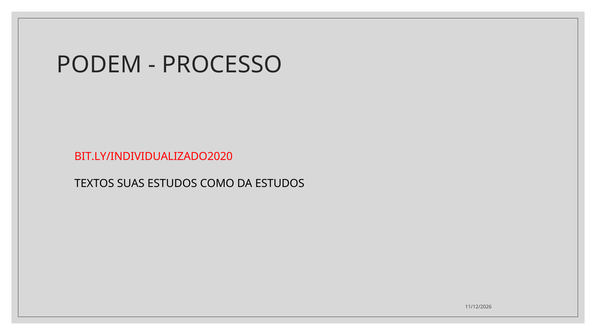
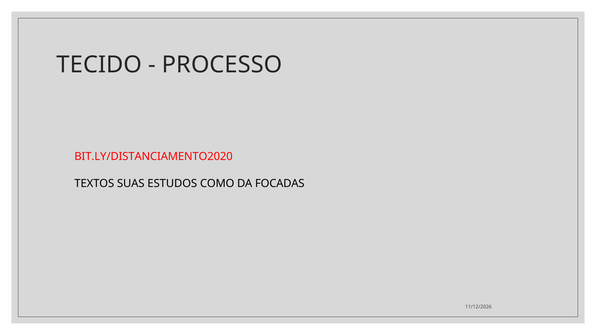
PODEM: PODEM -> TECIDO (99, 65)
BIT.LY/INDIVIDUALIZADO2020: BIT.LY/INDIVIDUALIZADO2020 -> BIT.LY/DISTANCIAMENTO2020 (154, 157)
DA ESTUDOS: ESTUDOS -> FOCADAS (280, 184)
